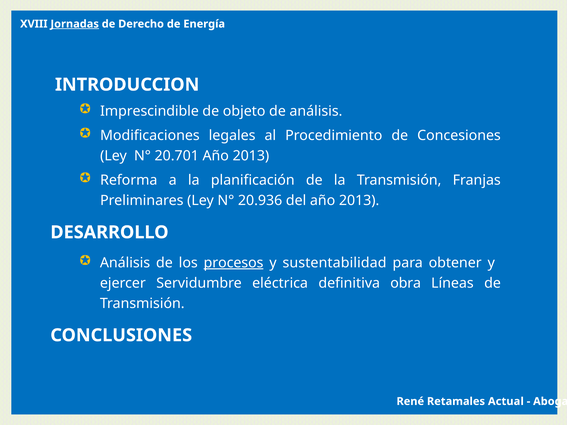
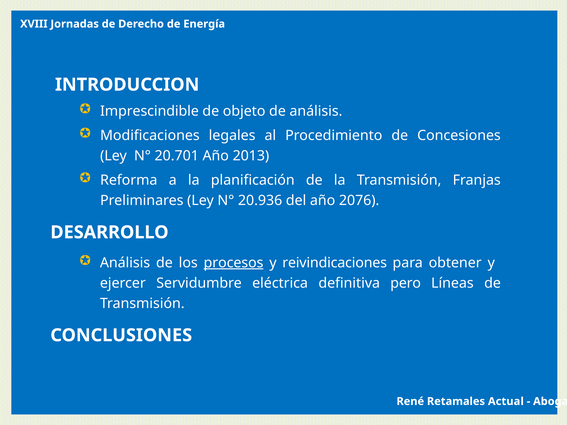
Jornadas underline: present -> none (75, 24)
del año 2013: 2013 -> 2076 (359, 201)
sustentabilidad: sustentabilidad -> reivindicaciones (335, 263)
obra: obra -> pero (406, 283)
